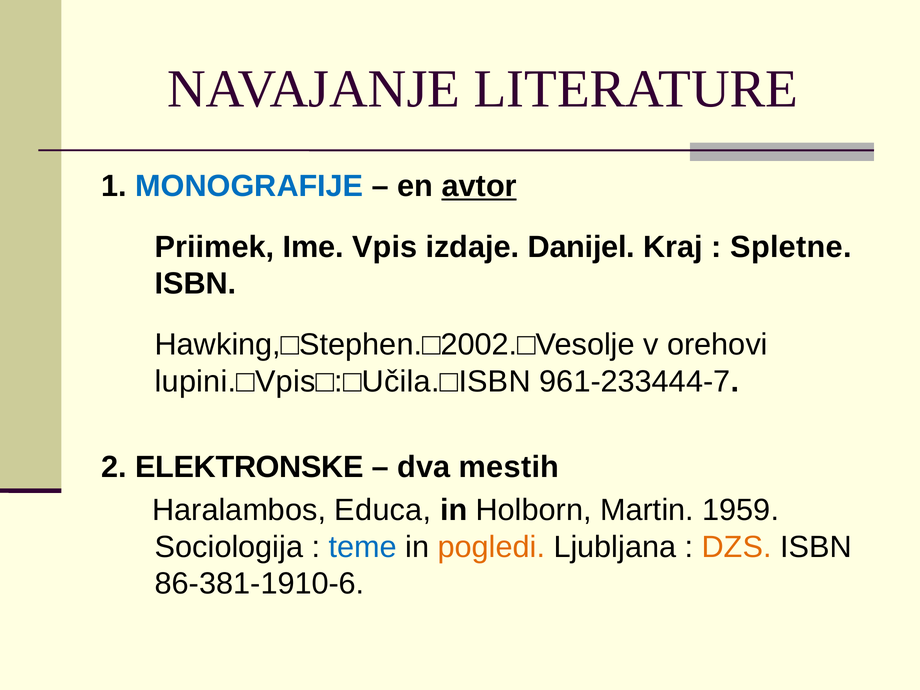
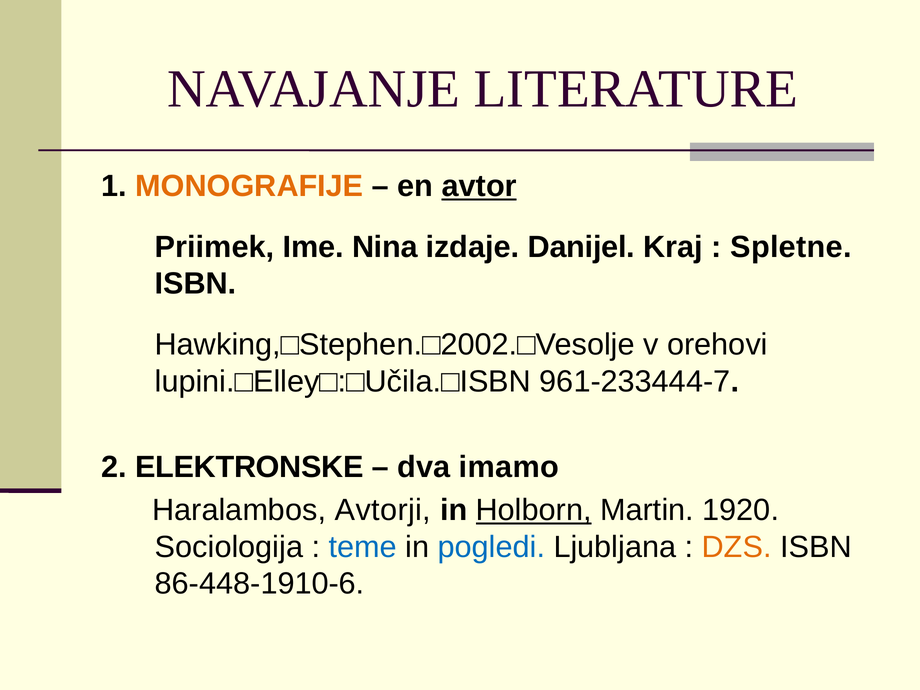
MONOGRAFIJE colour: blue -> orange (249, 186)
Vpis: Vpis -> Nina (385, 247)
lupini.□Vpis□:□Učila.□ISBN: lupini.□Vpis□:□Učila.□ISBN -> lupini.□Elley□:□Učila.□ISBN (343, 381)
mestih: mestih -> imamo (509, 467)
Educa: Educa -> Avtorji (383, 510)
Holborn underline: none -> present (534, 510)
1959: 1959 -> 1920 (741, 510)
pogledi colour: orange -> blue (491, 547)
86-381-1910-6: 86-381-1910-6 -> 86-448-1910-6 (260, 584)
